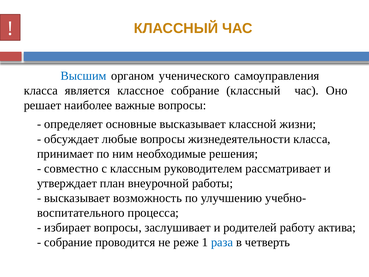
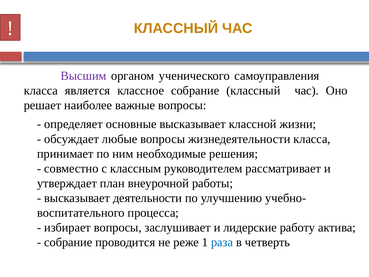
Высшим colour: blue -> purple (84, 76)
возможность: возможность -> деятельности (148, 198)
родителей: родителей -> лидерские (250, 227)
